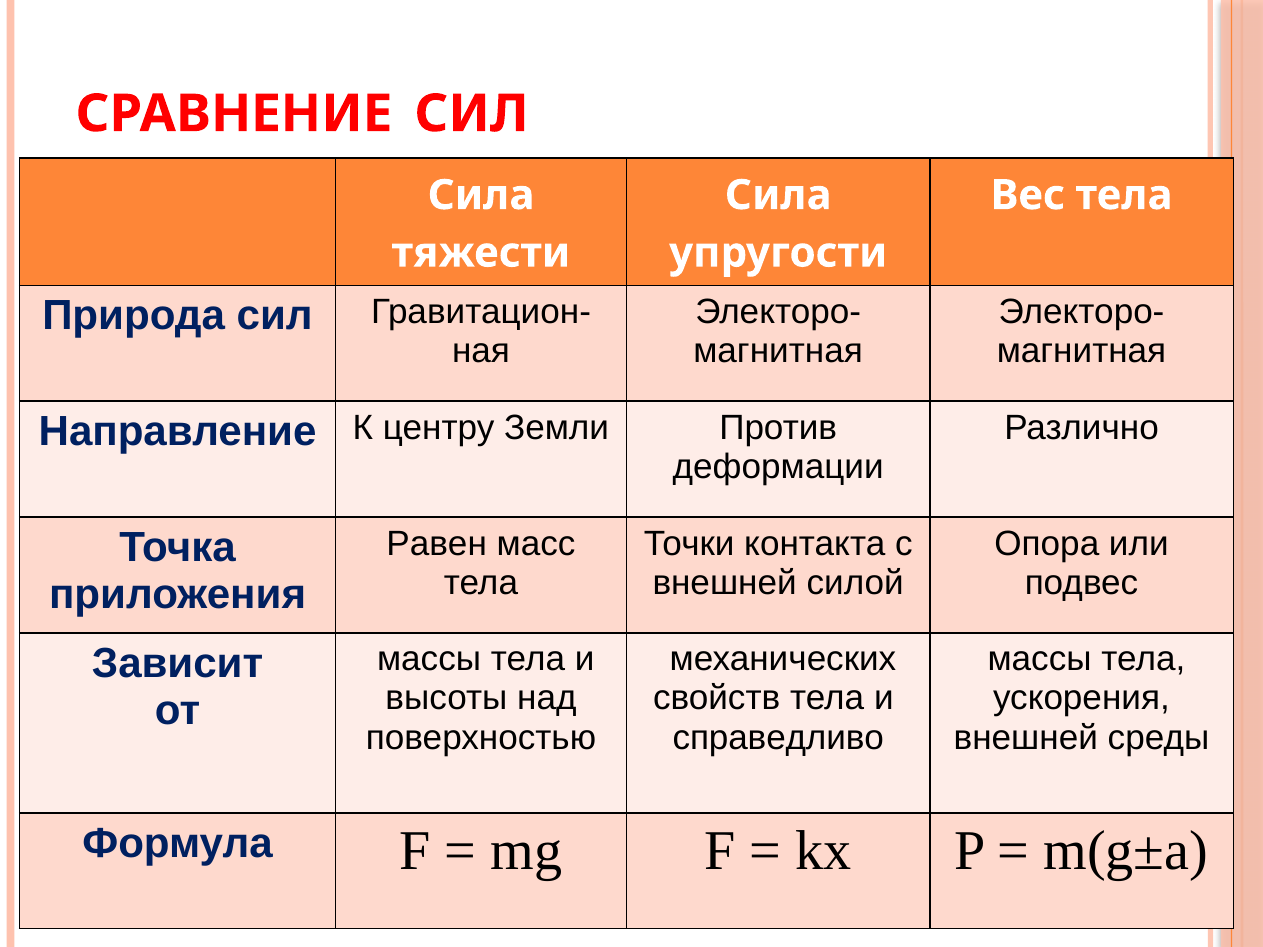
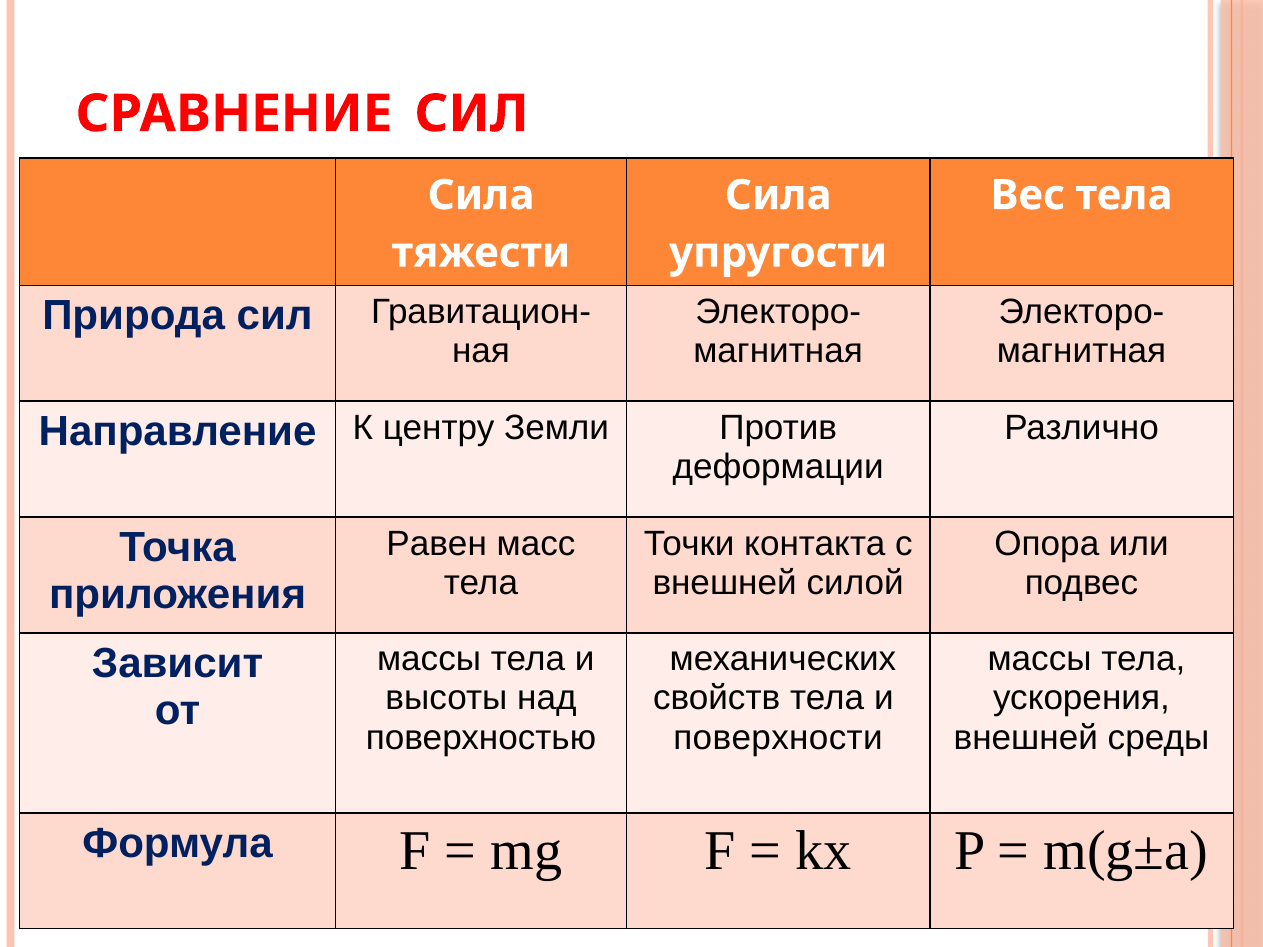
справедливо: справедливо -> поверхности (778, 738)
